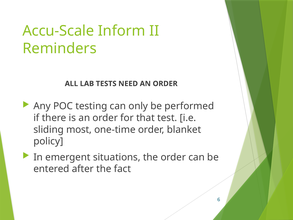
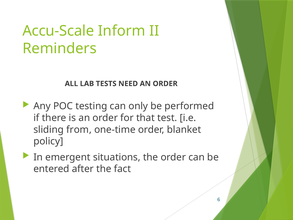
most: most -> from (79, 129)
